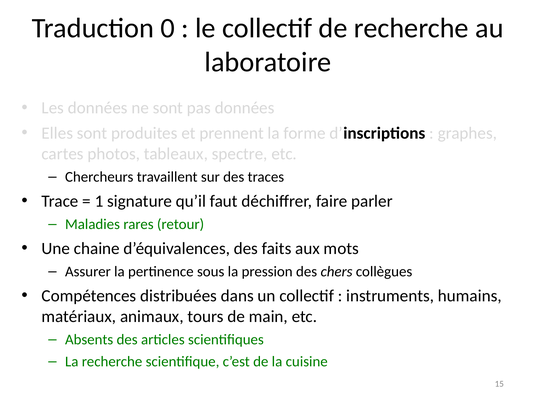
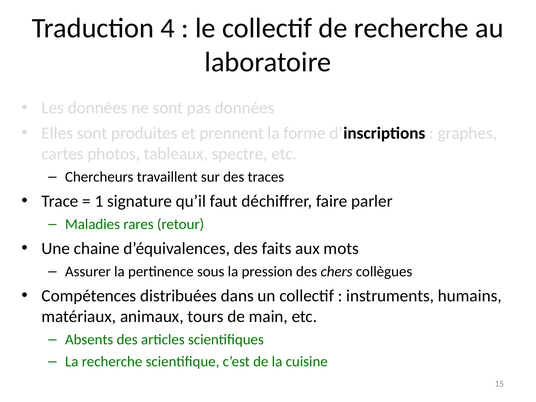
0: 0 -> 4 (168, 28)
